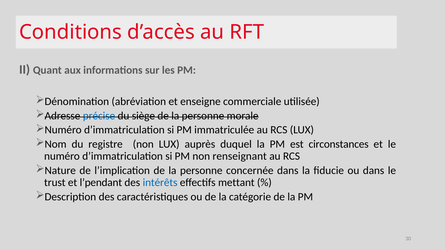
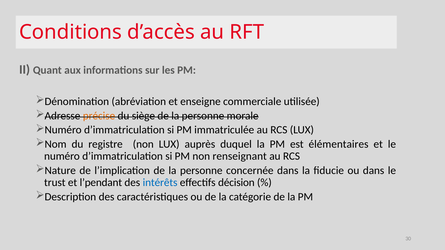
précise colour: blue -> orange (99, 116)
circonstances: circonstances -> élémentaires (339, 144)
mettant: mettant -> décision (236, 183)
